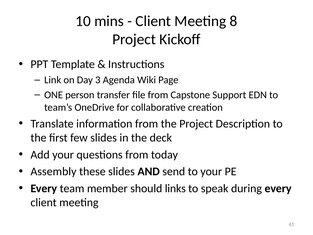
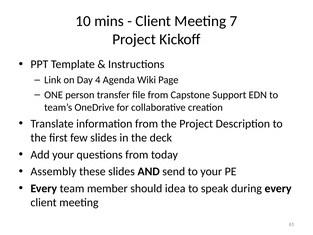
8: 8 -> 7 (234, 21)
3: 3 -> 4 (98, 80)
links: links -> idea (175, 188)
